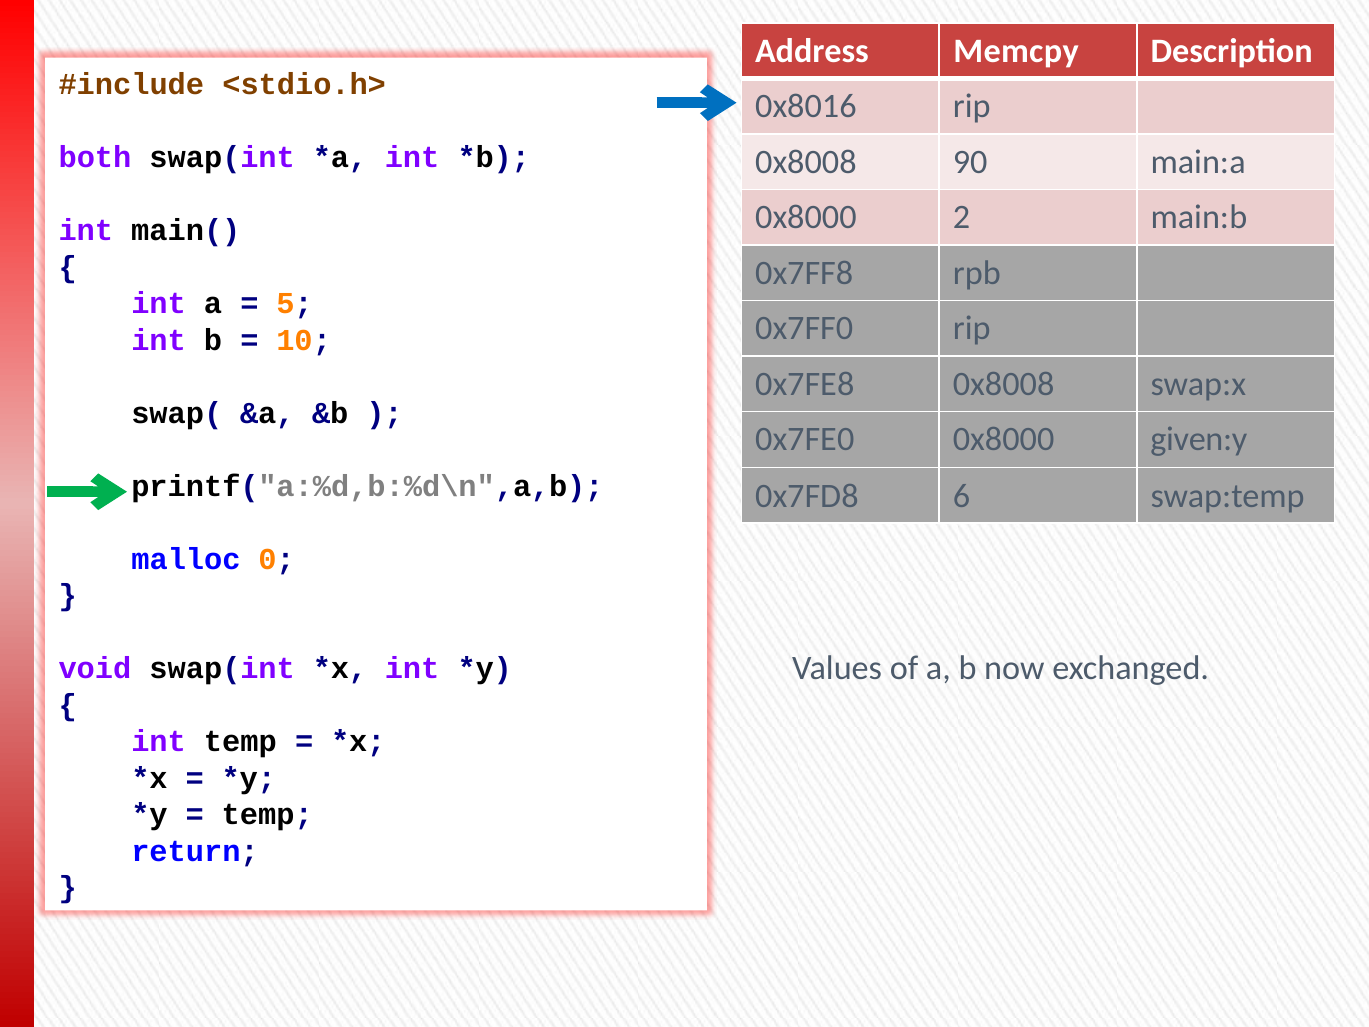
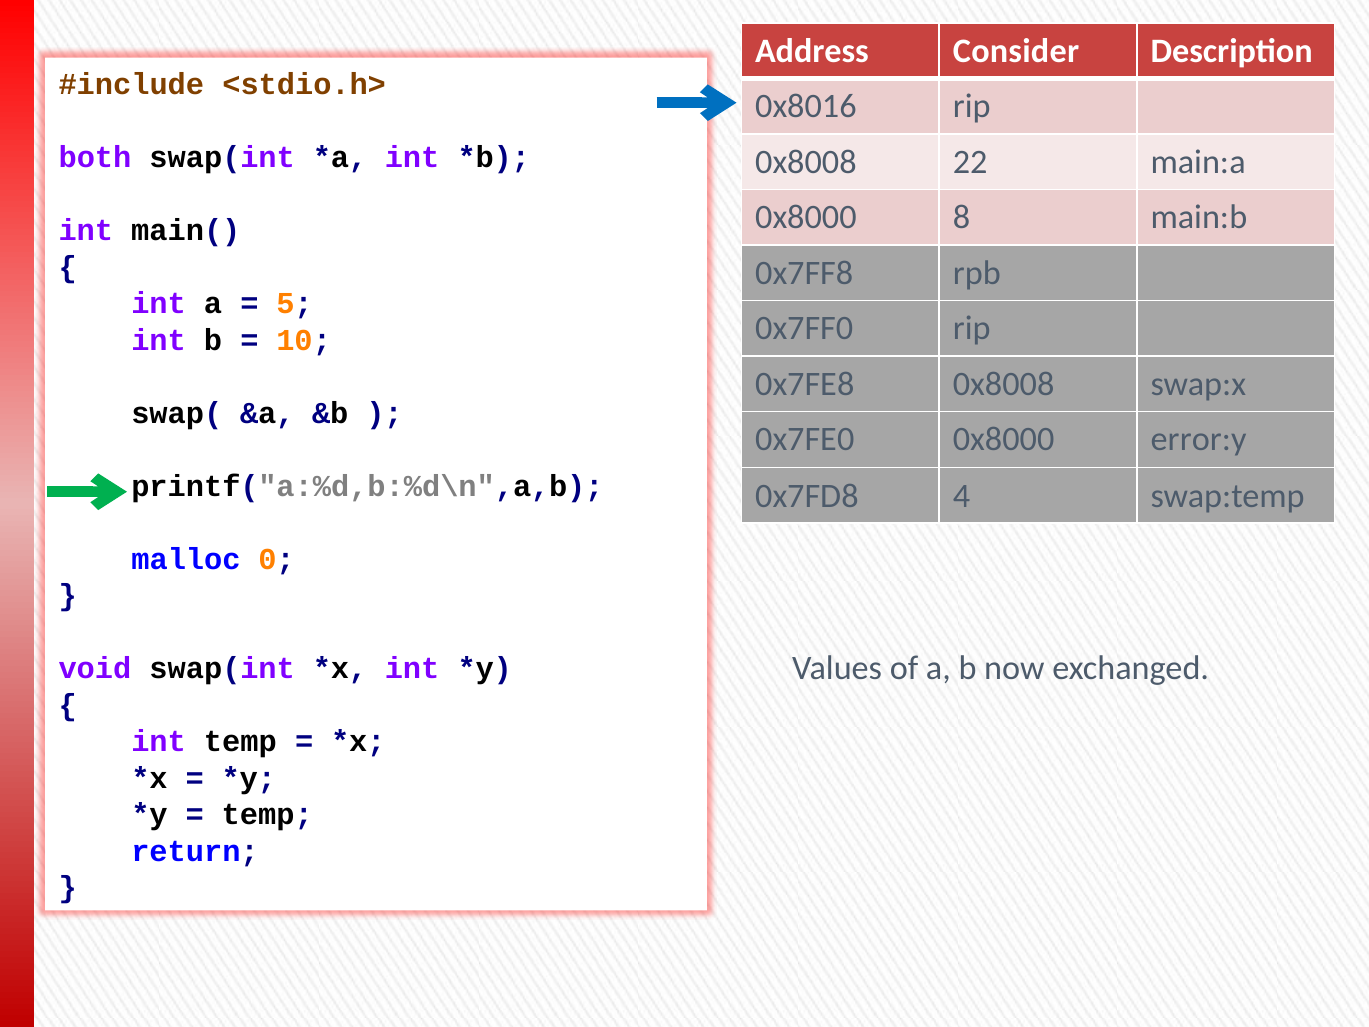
Memcpy: Memcpy -> Consider (1016, 51)
90: 90 -> 22 (970, 162)
2: 2 -> 8 (962, 218)
given:y: given:y -> error:y (1199, 440)
6: 6 -> 4 (962, 496)
